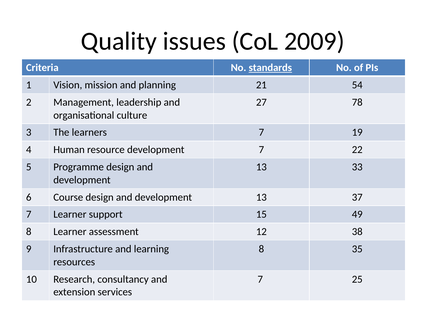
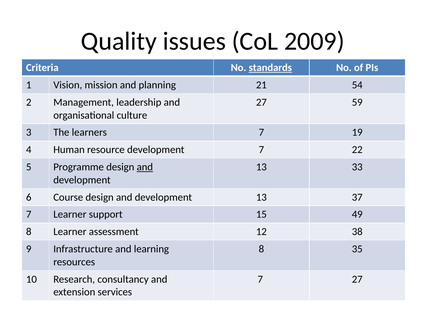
78: 78 -> 59 (357, 102)
and underline: none -> present (145, 167)
7 25: 25 -> 27 (357, 280)
